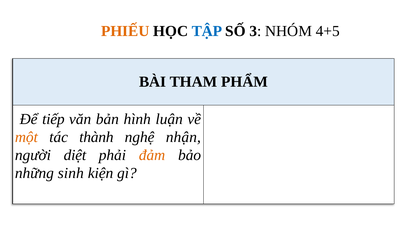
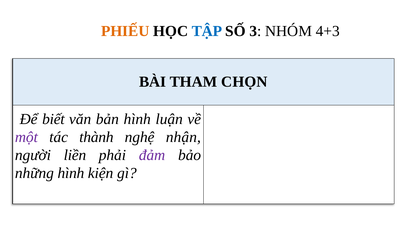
4+5: 4+5 -> 4+3 (328, 31)
PHẨM: PHẨM -> CHỌN (244, 82)
tiếp: tiếp -> biết (53, 119)
một colour: orange -> purple (26, 137)
diệt: diệt -> liền (75, 155)
đảm colour: orange -> purple (152, 155)
những sinh: sinh -> hình (71, 174)
